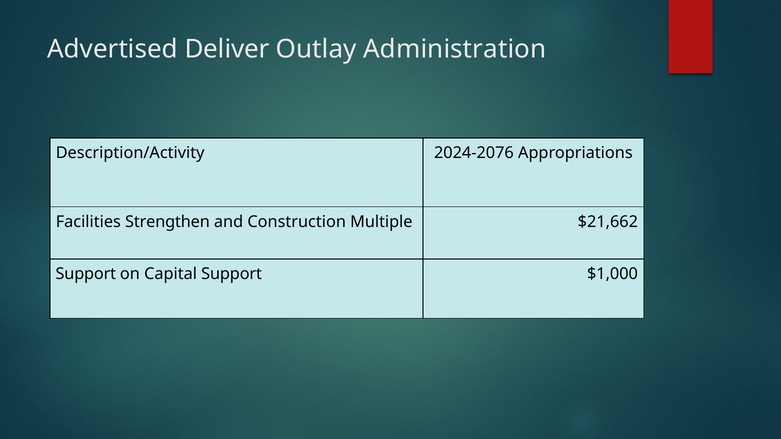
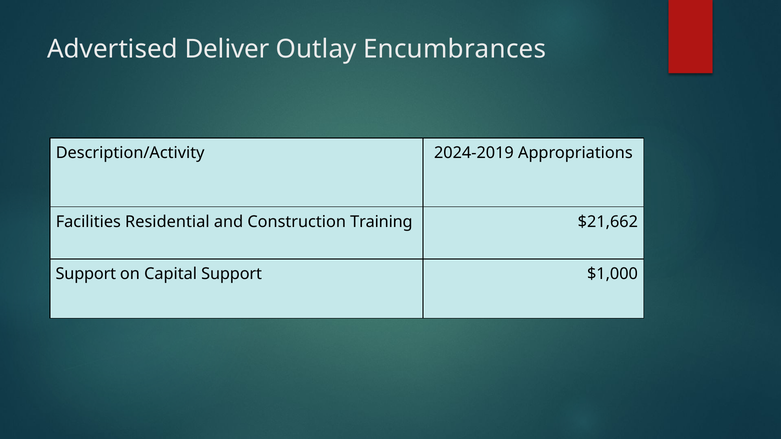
Administration: Administration -> Encumbrances (455, 49)
2024-2076: 2024-2076 -> 2024-2019 (474, 153)
Strengthen: Strengthen -> Residential (167, 222)
Multiple: Multiple -> Training (381, 222)
